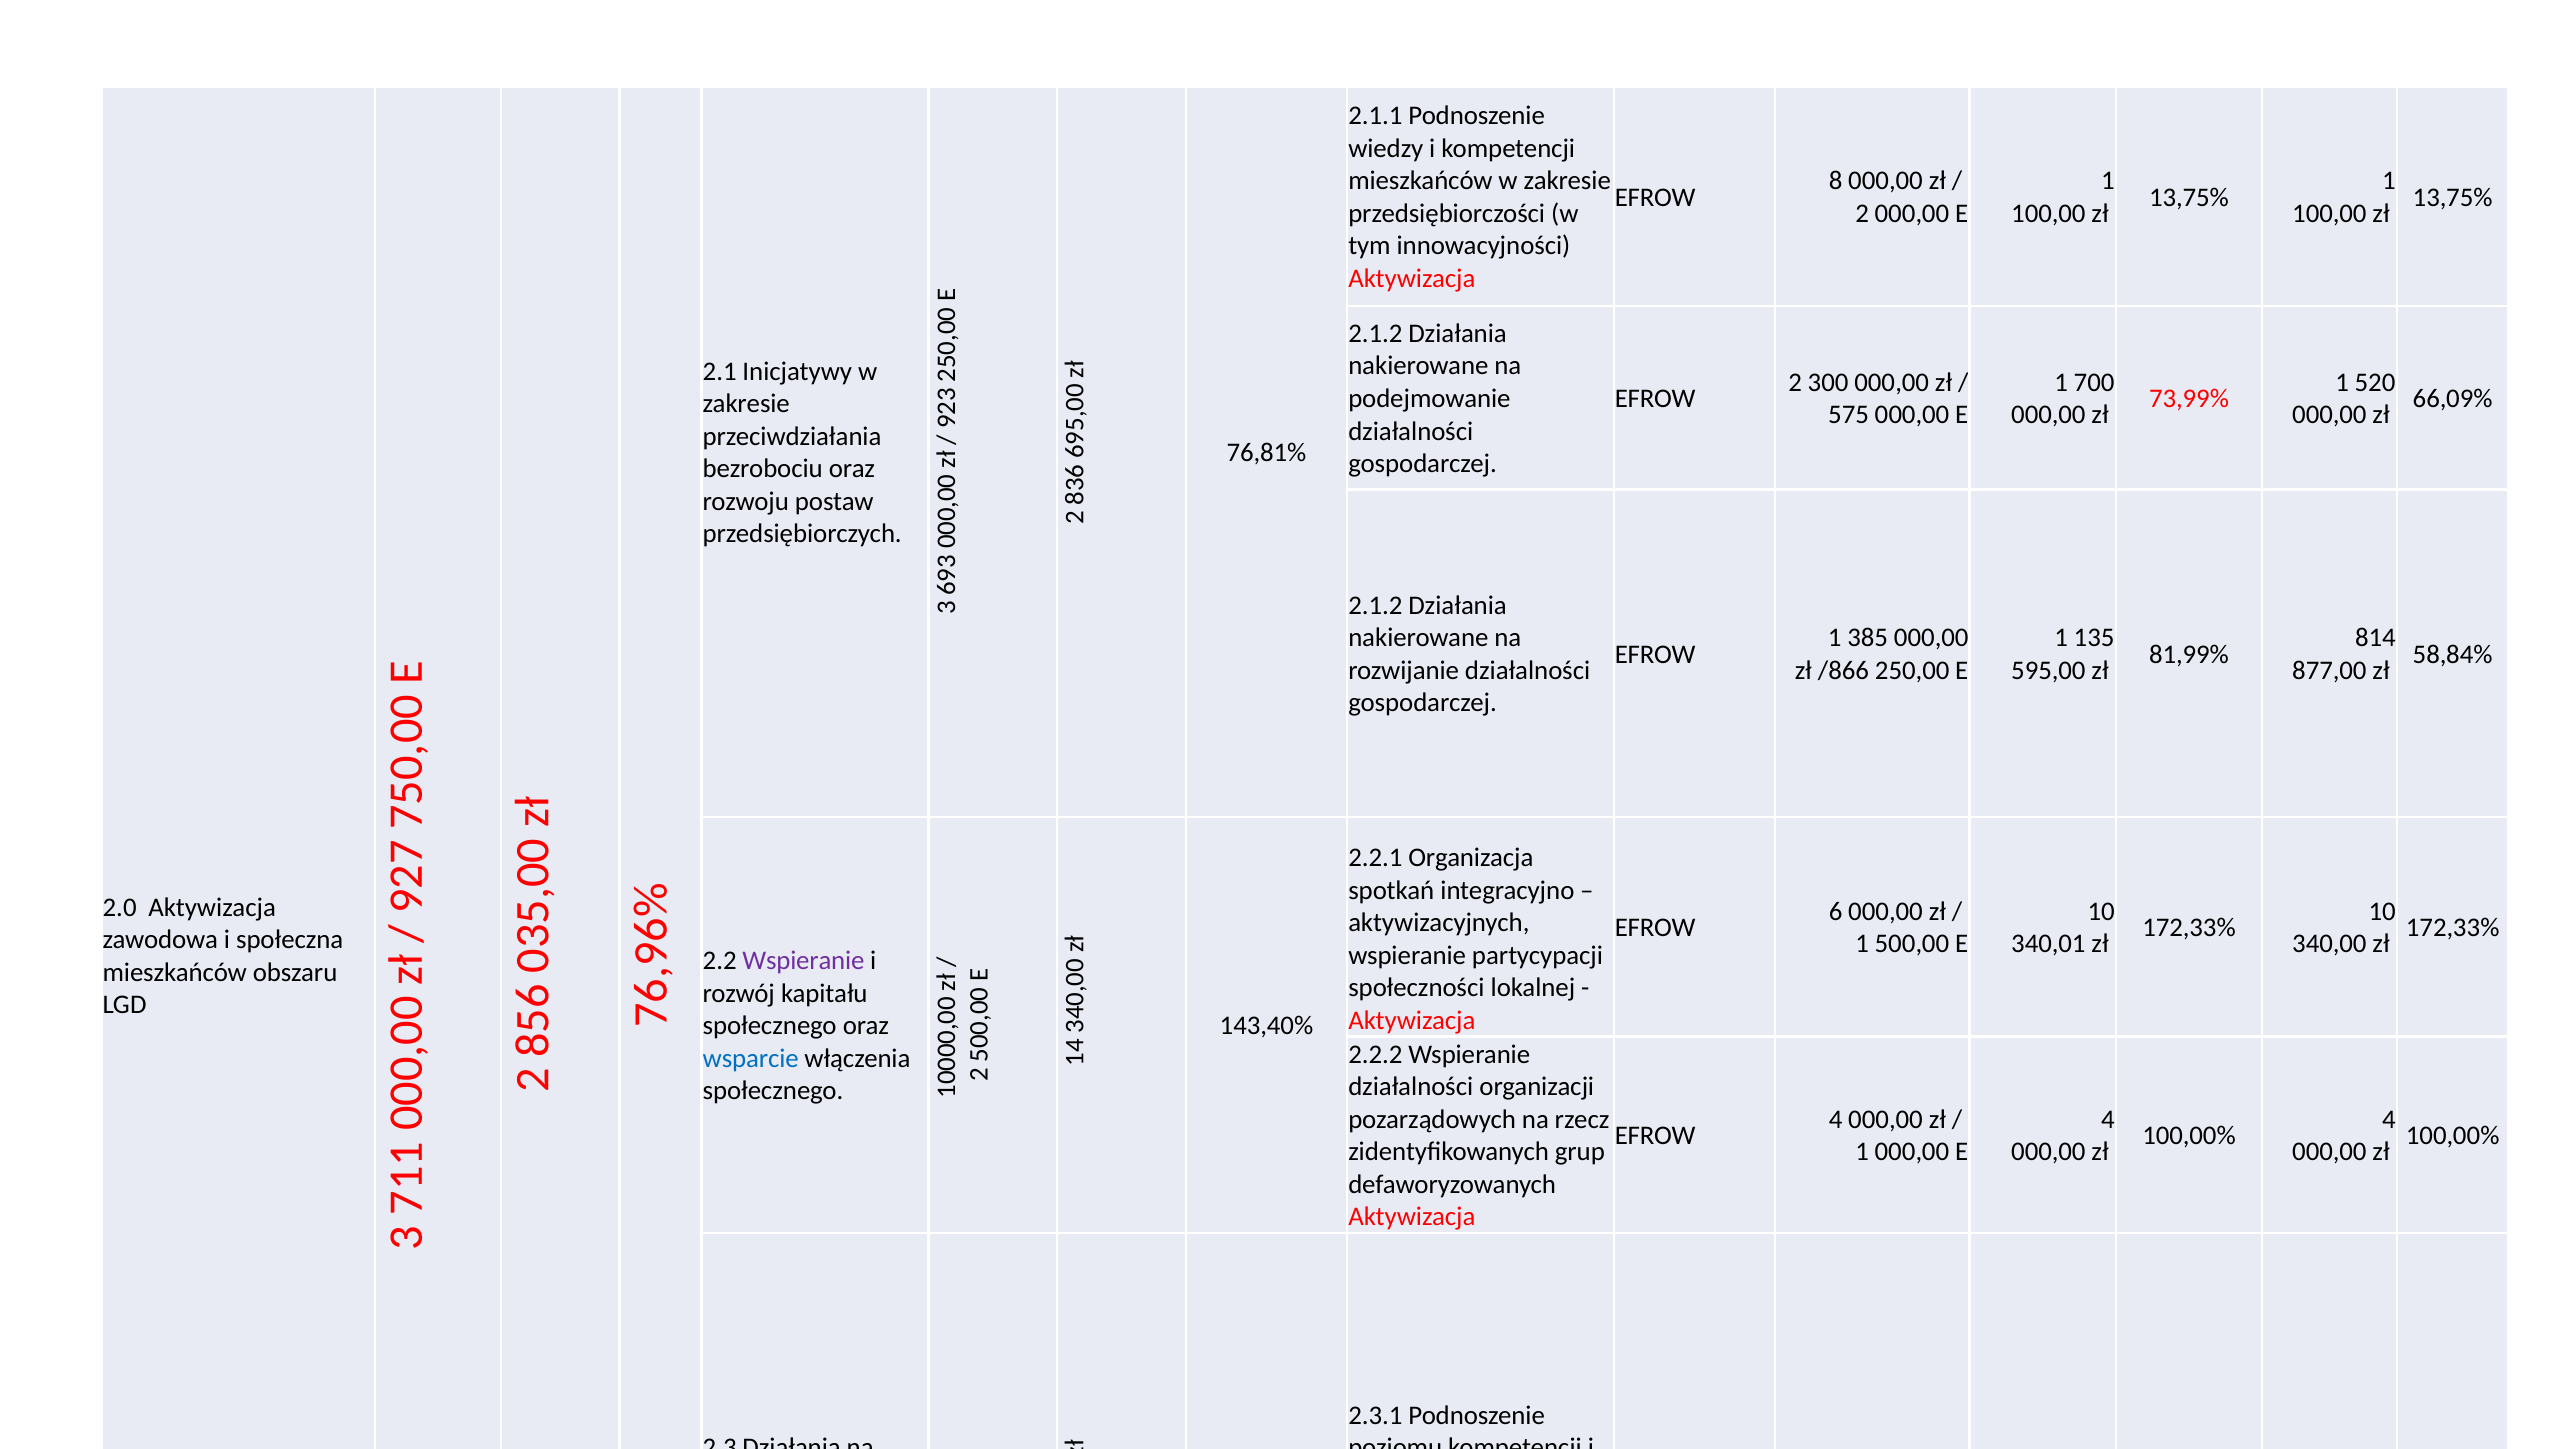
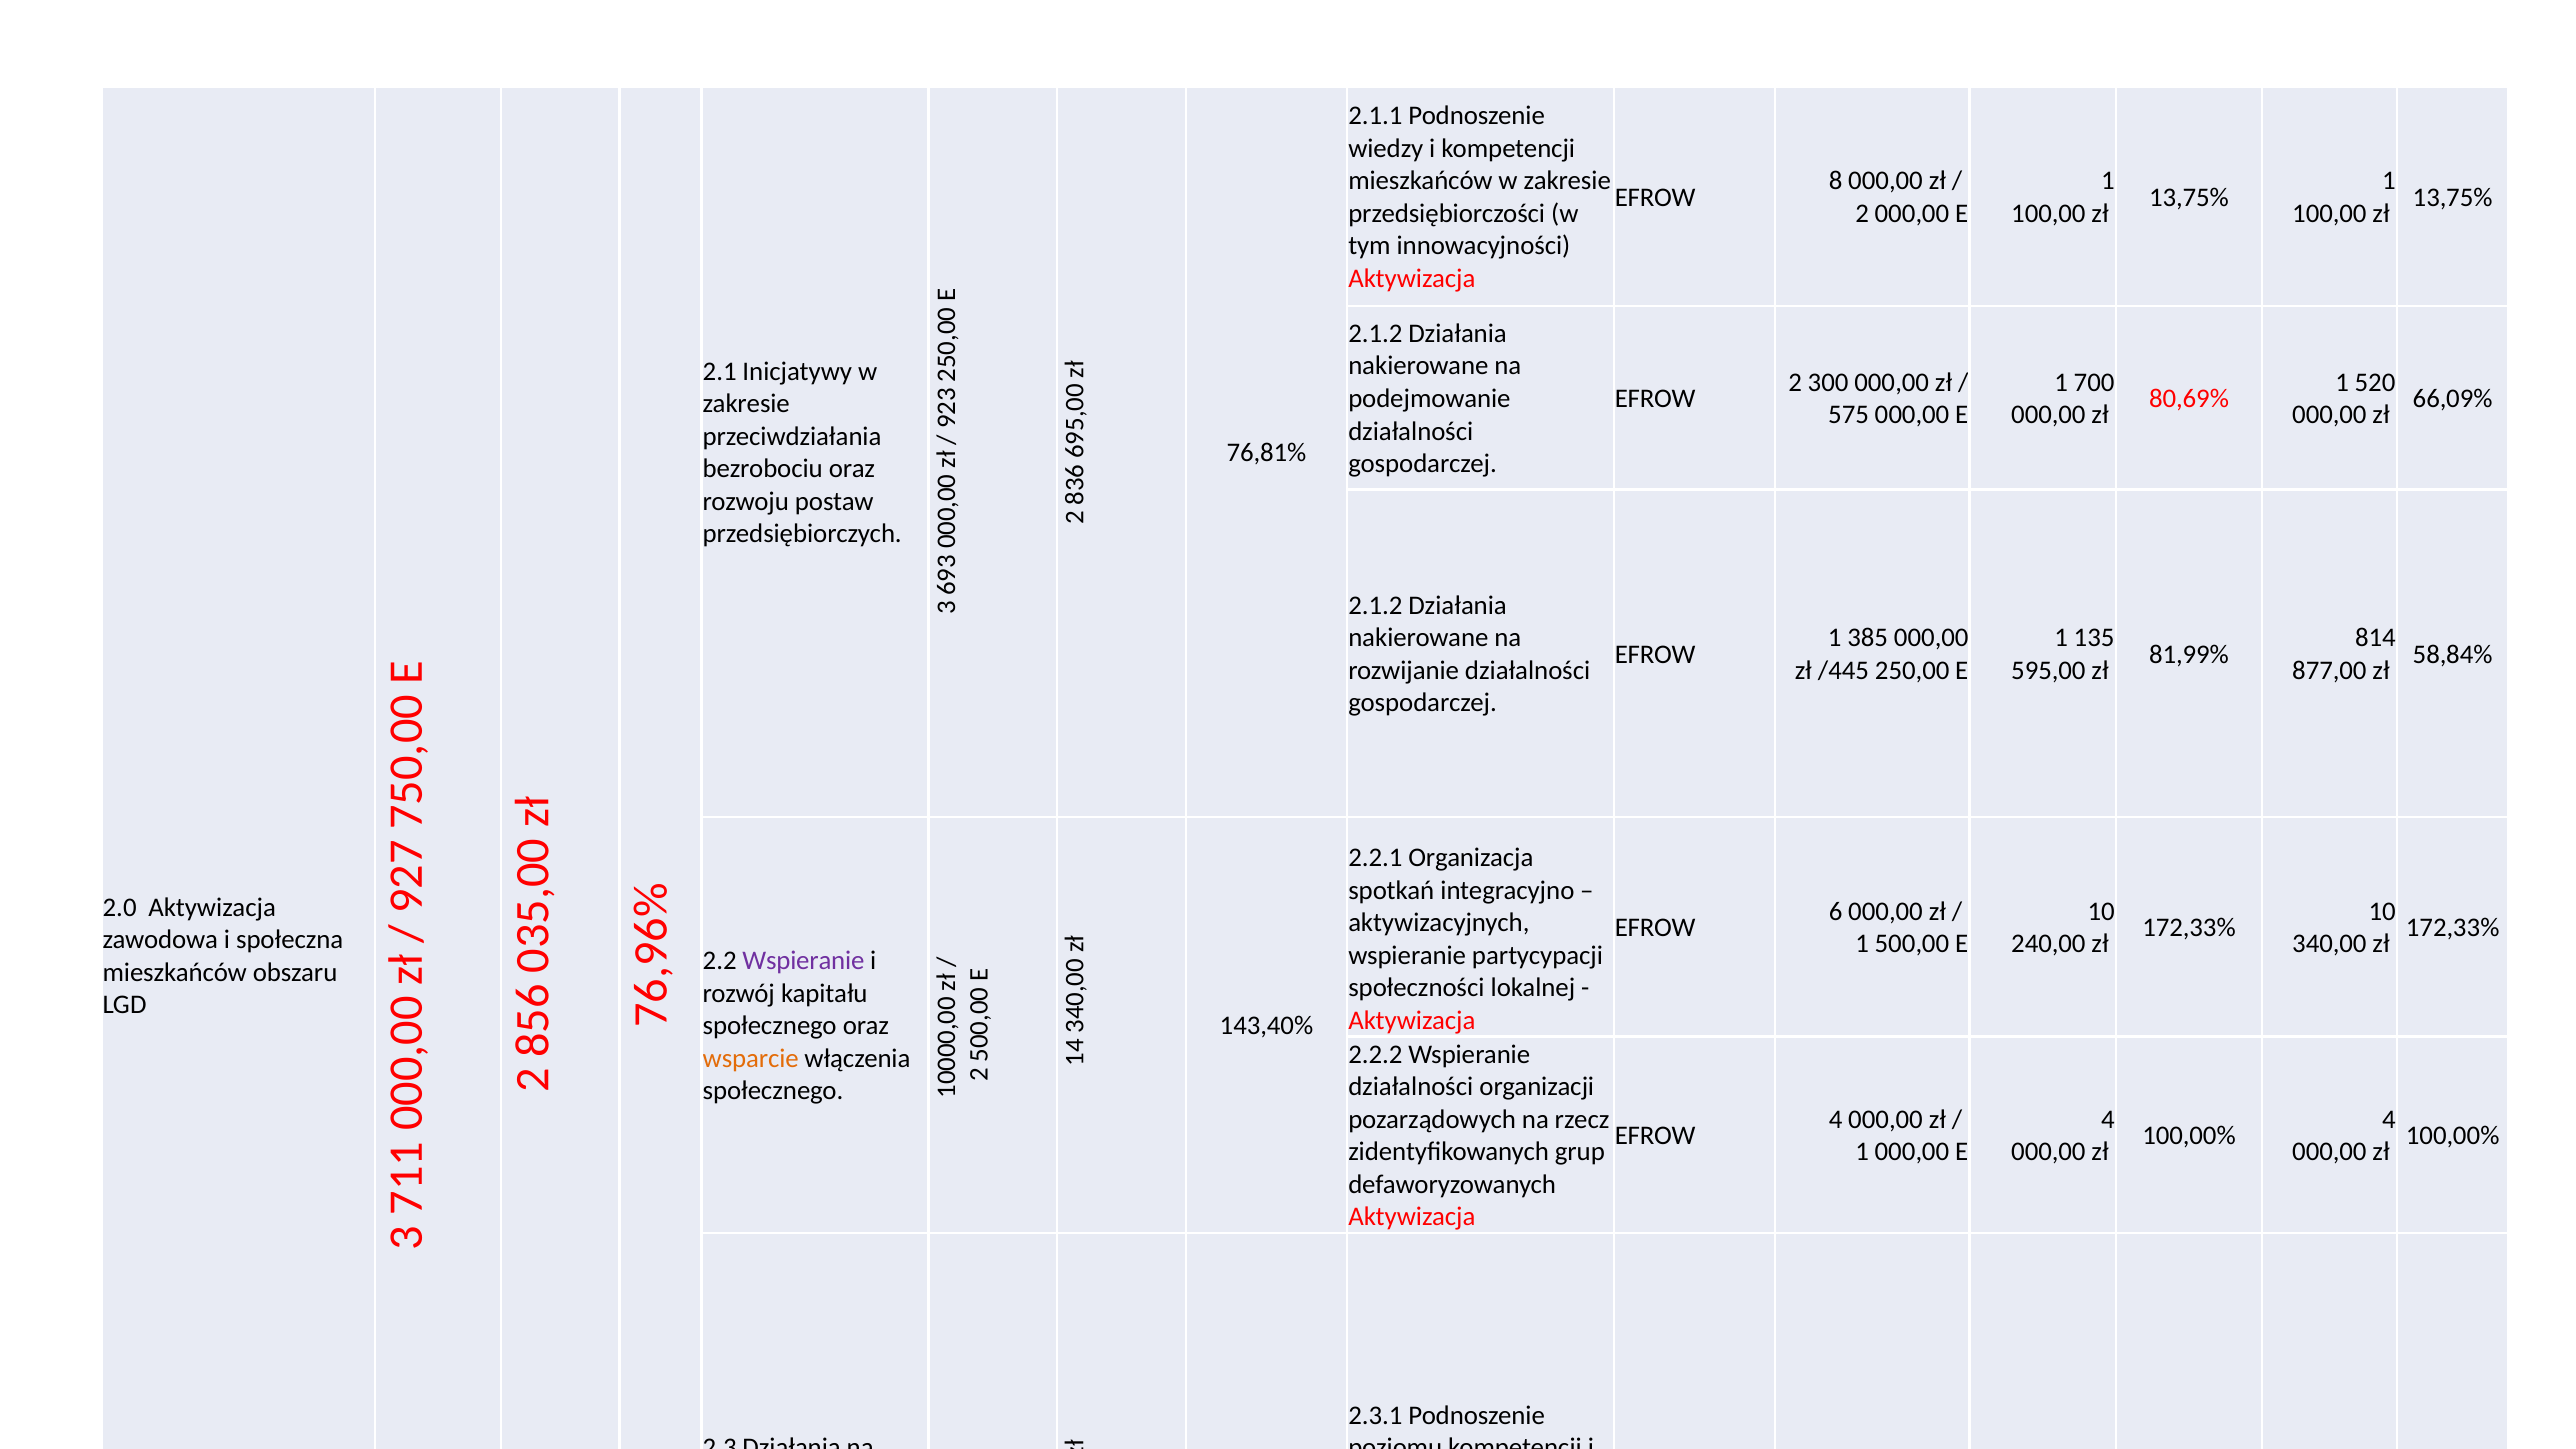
73,99%: 73,99% -> 80,69% (2189, 399)
/866: /866 -> /445 (1843, 670)
340,01: 340,01 -> 240,00 (2048, 944)
wsparcie colour: blue -> orange (751, 1058)
